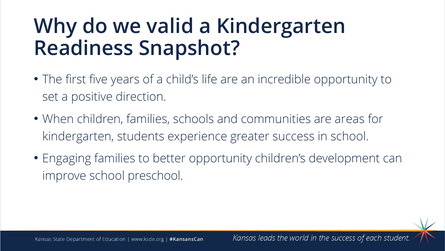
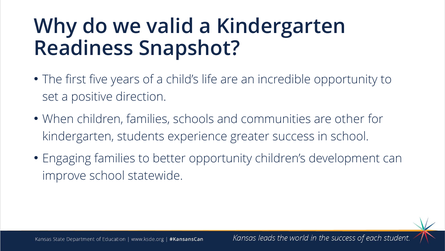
areas: areas -> other (350, 119)
preschool: preschool -> statewide (155, 175)
